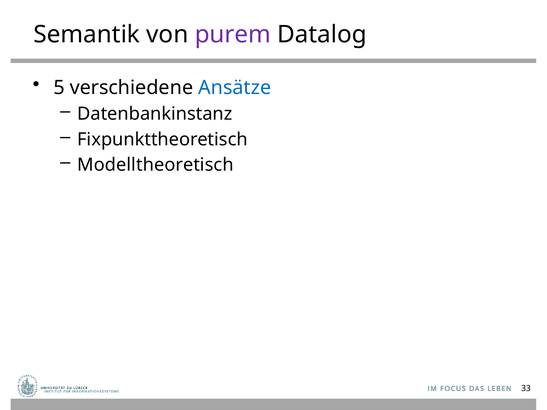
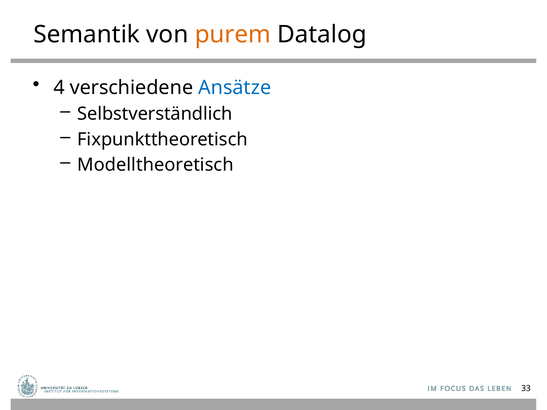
purem colour: purple -> orange (233, 35)
5: 5 -> 4 (59, 88)
Datenbankinstanz: Datenbankinstanz -> Selbstverständlich (155, 114)
